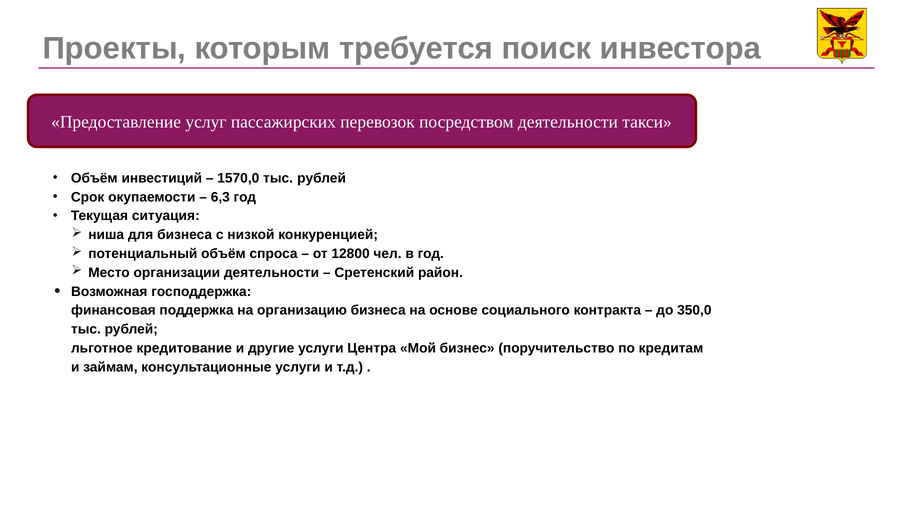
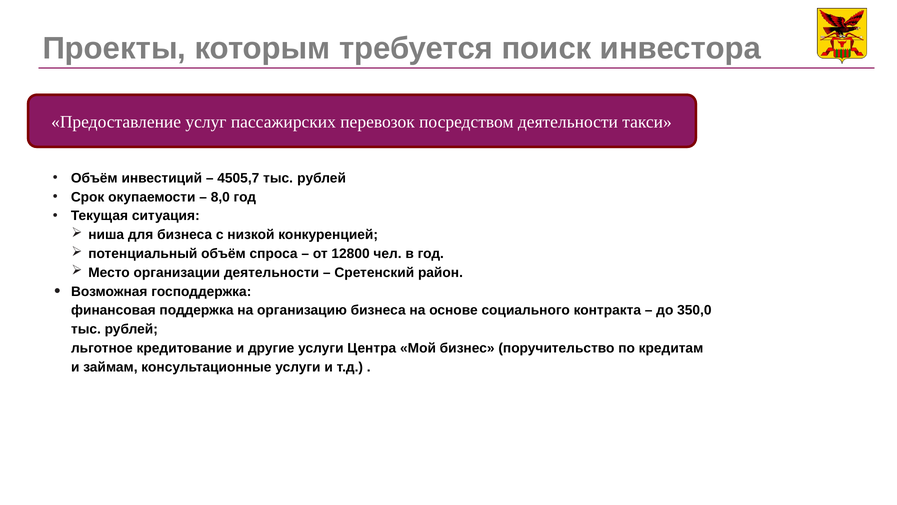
1570,0: 1570,0 -> 4505,7 (238, 178)
6,3: 6,3 -> 8,0 (220, 197)
